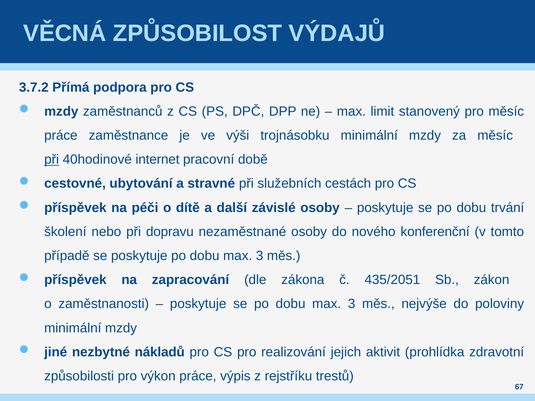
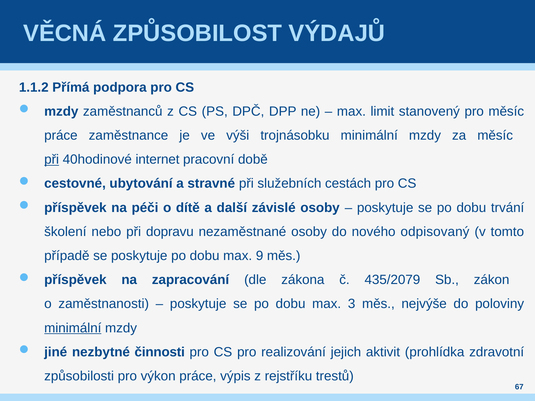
3.7.2: 3.7.2 -> 1.1.2 (34, 87)
konferenční: konferenční -> odpisovaný (435, 232)
3: 3 -> 9 (260, 256)
435/2051: 435/2051 -> 435/2079 (392, 280)
minimální underline: none -> present (73, 328)
nákladů: nákladů -> činnosti (160, 352)
